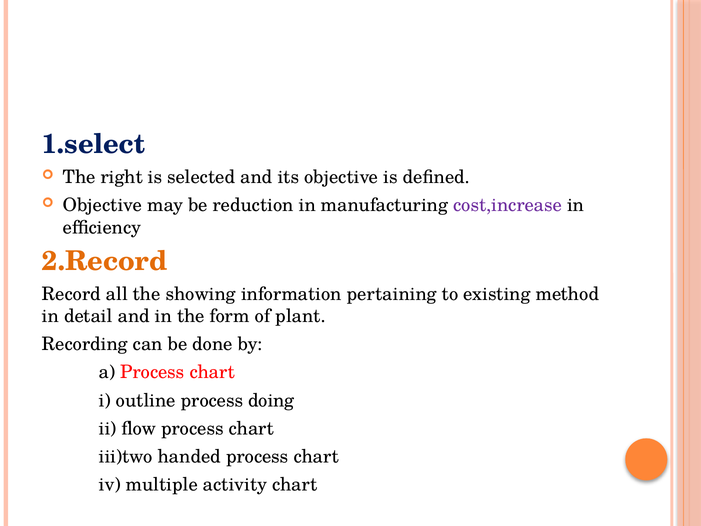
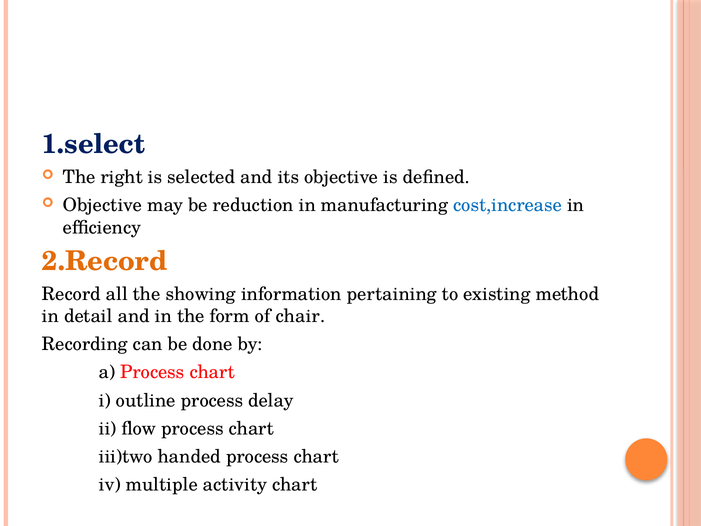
cost,increase colour: purple -> blue (508, 205)
plant: plant -> chair (300, 316)
doing: doing -> delay (271, 400)
